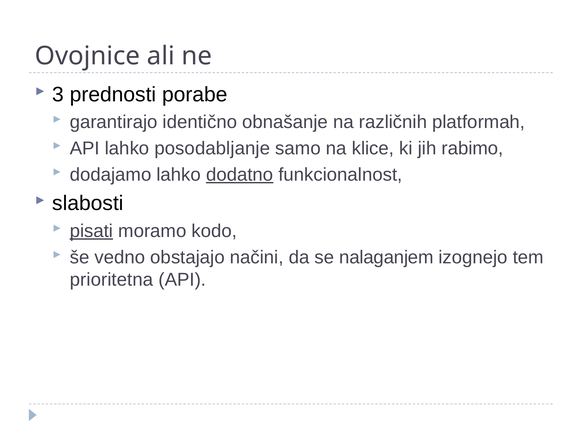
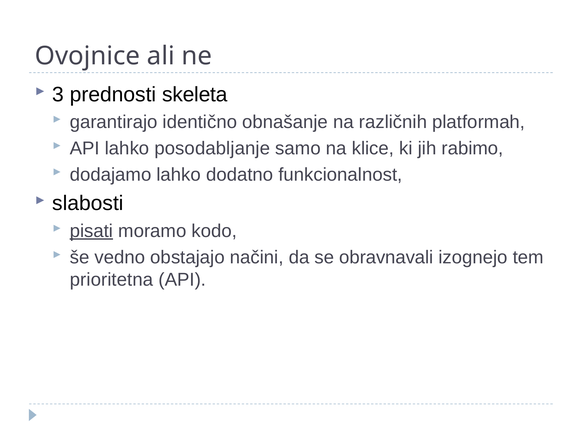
porabe: porabe -> skeleta (195, 95)
dodatno underline: present -> none (240, 175)
nalaganjem: nalaganjem -> obravnavali (386, 258)
